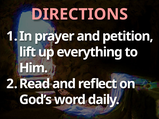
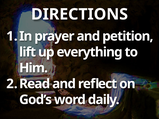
DIRECTIONS colour: pink -> white (79, 14)
